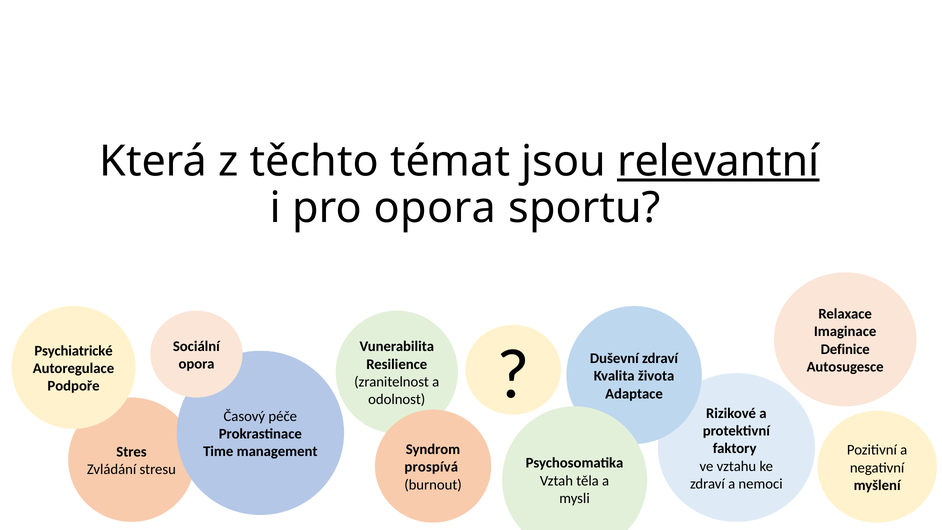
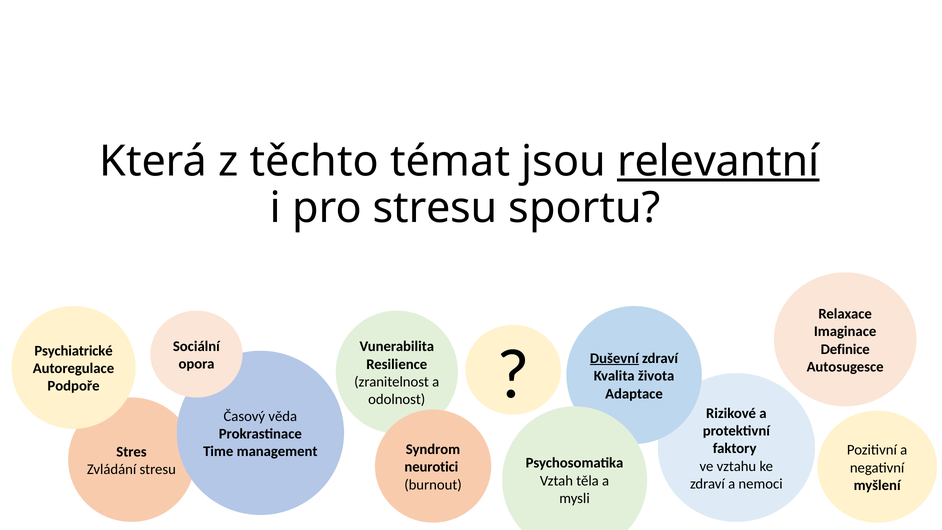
pro opora: opora -> stresu (435, 208)
Duševní underline: none -> present (614, 358)
péče: péče -> věda (283, 416)
prospívá: prospívá -> neurotici (431, 467)
